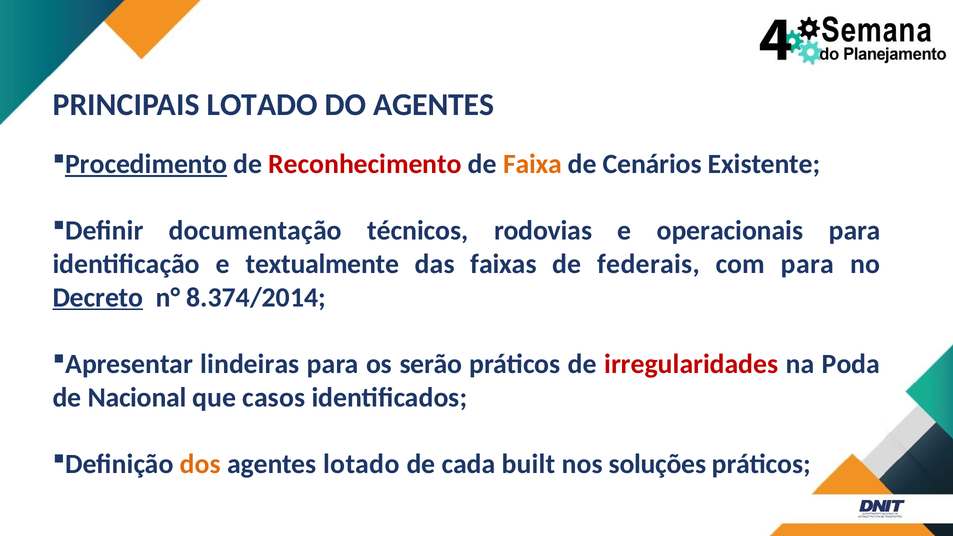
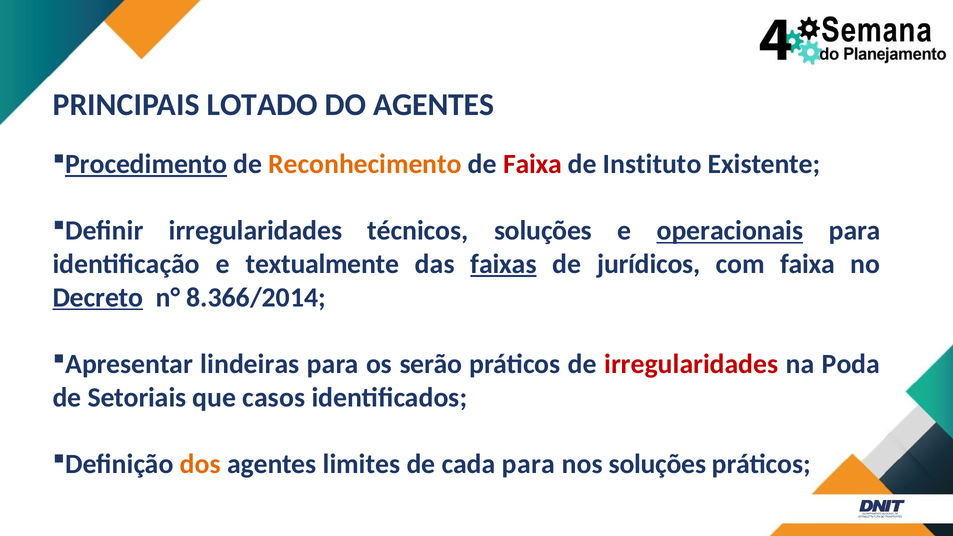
Reconhecimento colour: red -> orange (365, 164)
Faixa colour: orange -> red (532, 164)
Cenários: Cenários -> Instituto (652, 164)
Definir documentação: documentação -> irregularidades (255, 231)
técnicos rodovias: rodovias -> soluções (543, 231)
operacionais underline: none -> present (730, 231)
faixas underline: none -> present (504, 264)
federais: federais -> jurídicos (649, 264)
com para: para -> faixa (808, 264)
8.374/2014: 8.374/2014 -> 8.366/2014 (256, 297)
Nacional: Nacional -> Setoriais (137, 398)
agentes lotado: lotado -> limites (362, 464)
cada built: built -> para (528, 464)
